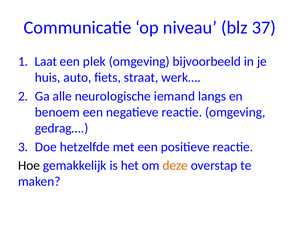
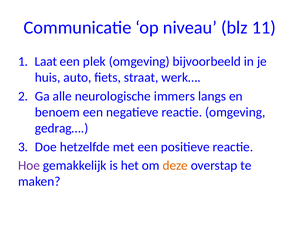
37: 37 -> 11 (264, 28)
iemand: iemand -> immers (174, 96)
Hoe colour: black -> purple (29, 166)
